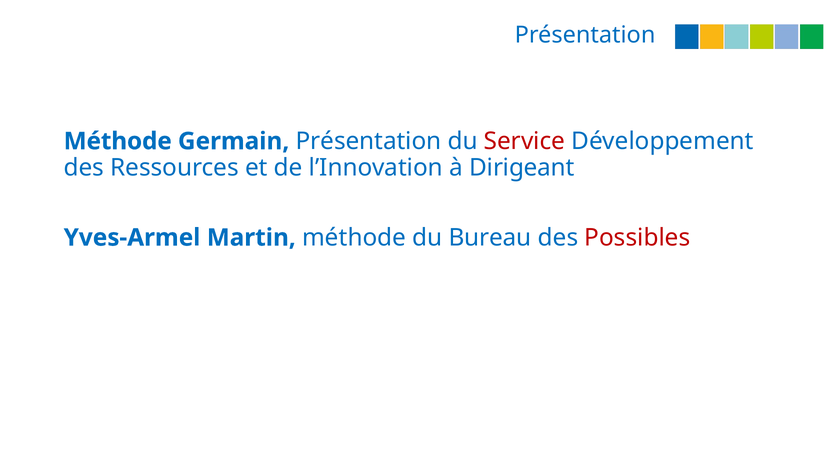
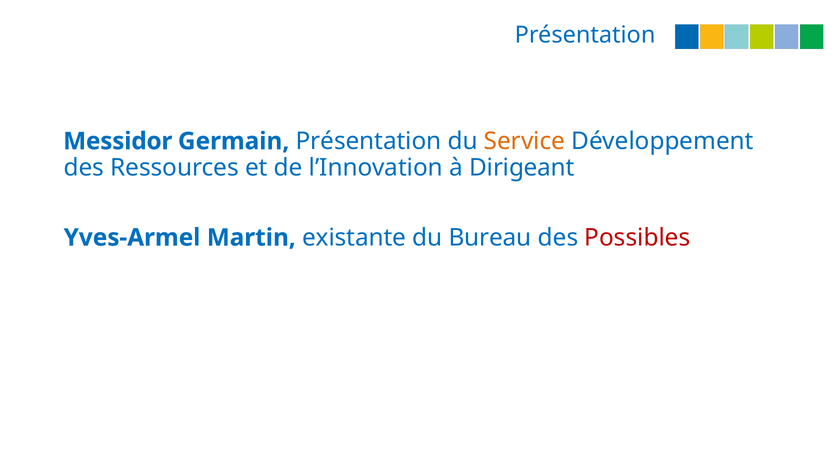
Méthode: Méthode -> Messidor (118, 141)
Service colour: red -> orange (525, 141)
Martin méthode: méthode -> existante (354, 238)
